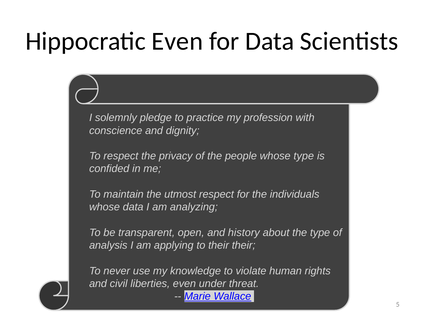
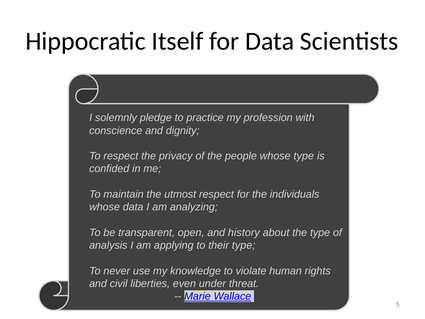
Hippocratic Even: Even -> Itself (177, 41)
their their: their -> type (244, 245)
